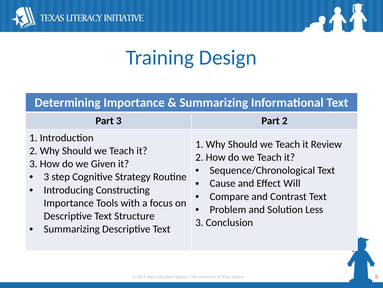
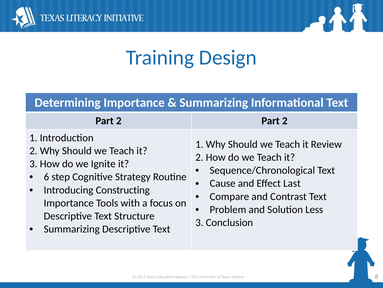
3: 3 -> 2 (119, 121)
Given: Given -> Ignite (103, 163)
3: 3 -> 6 (46, 176)
Will: Will -> Last (292, 183)
